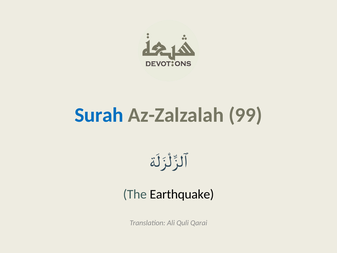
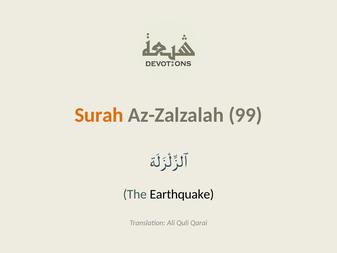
Surah colour: blue -> orange (99, 115)
